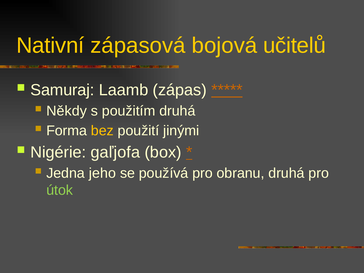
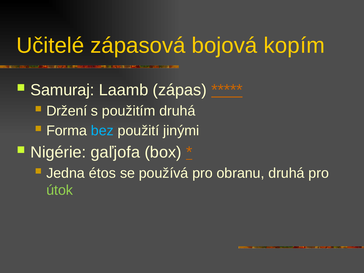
Nativní: Nativní -> Učitelé (50, 45)
učitelů: učitelů -> kopím (294, 45)
Někdy: Někdy -> Držení (67, 111)
bez colour: yellow -> light blue (102, 131)
jeho: jeho -> étos (102, 173)
